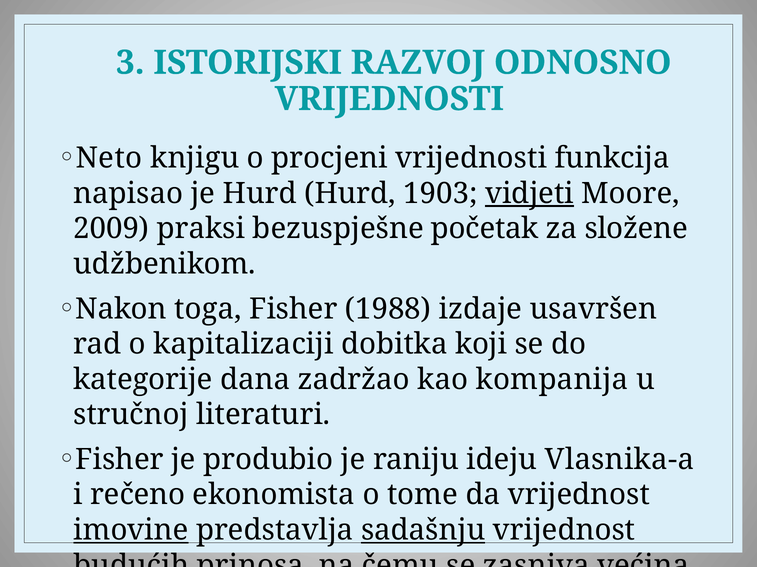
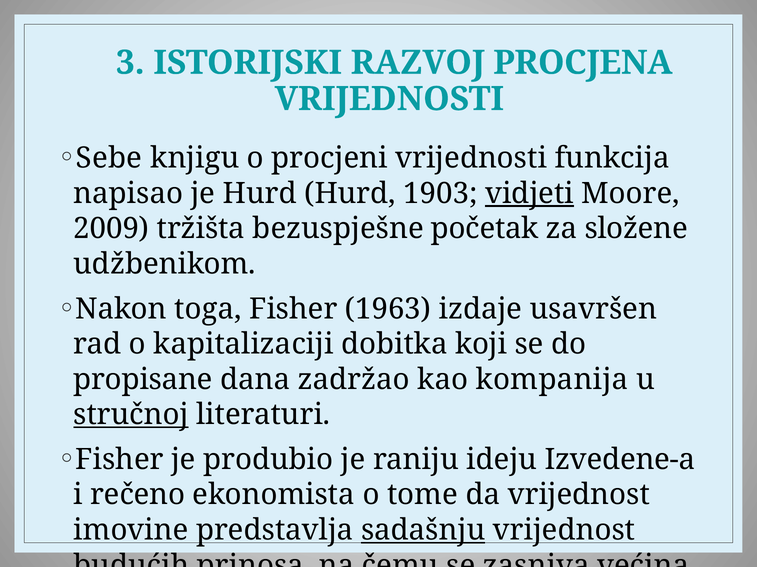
ODNOSNO: ODNOSNO -> PROCJENA (583, 63)
Neto: Neto -> Sebe (109, 158)
praksi: praksi -> tržišta (201, 229)
1988: 1988 -> 1963 (388, 309)
kategorije: kategorije -> propisane (143, 380)
stručnoj underline: none -> present (131, 415)
Vlasnika-a: Vlasnika-a -> Izvedene-a (620, 460)
imovine underline: present -> none (131, 531)
